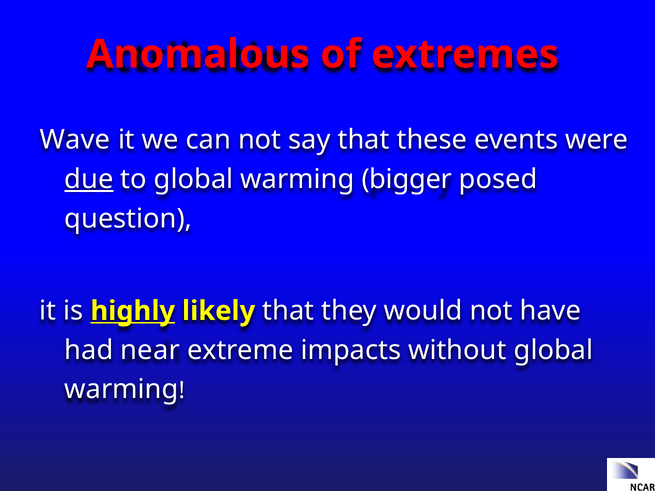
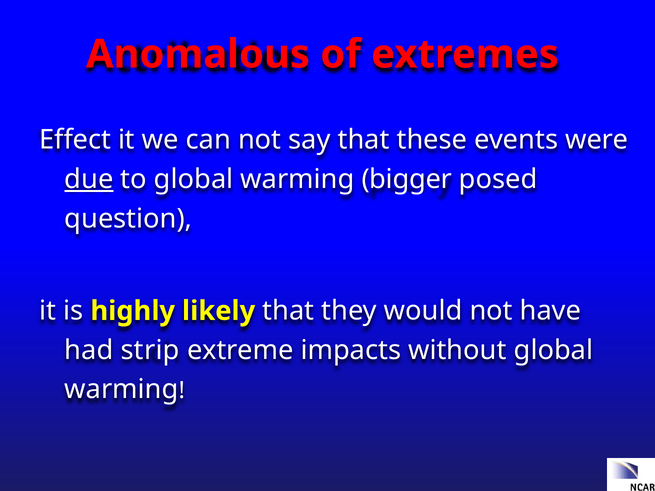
Wave: Wave -> Effect (75, 140)
highly underline: present -> none (133, 311)
near: near -> strip (150, 350)
